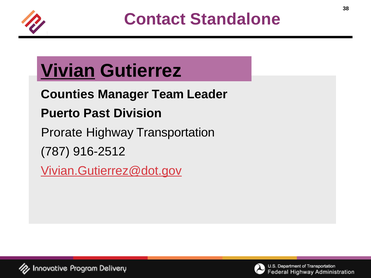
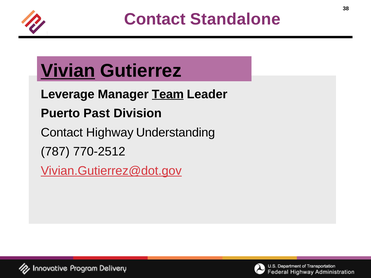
Counties: Counties -> Leverage (68, 94)
Team underline: none -> present (168, 94)
Prorate: Prorate -> Contact (62, 133)
Transportation: Transportation -> Understanding (176, 133)
916-2512: 916-2512 -> 770-2512 (99, 152)
